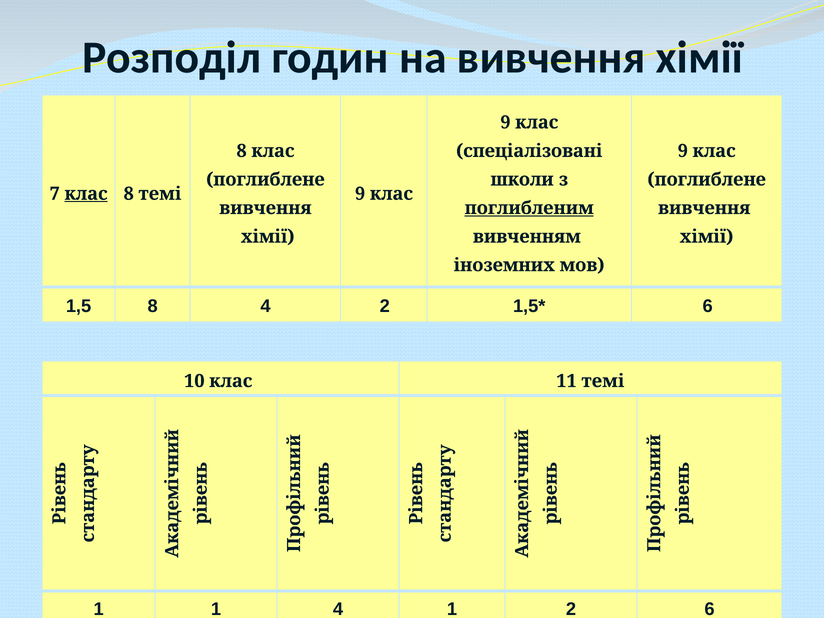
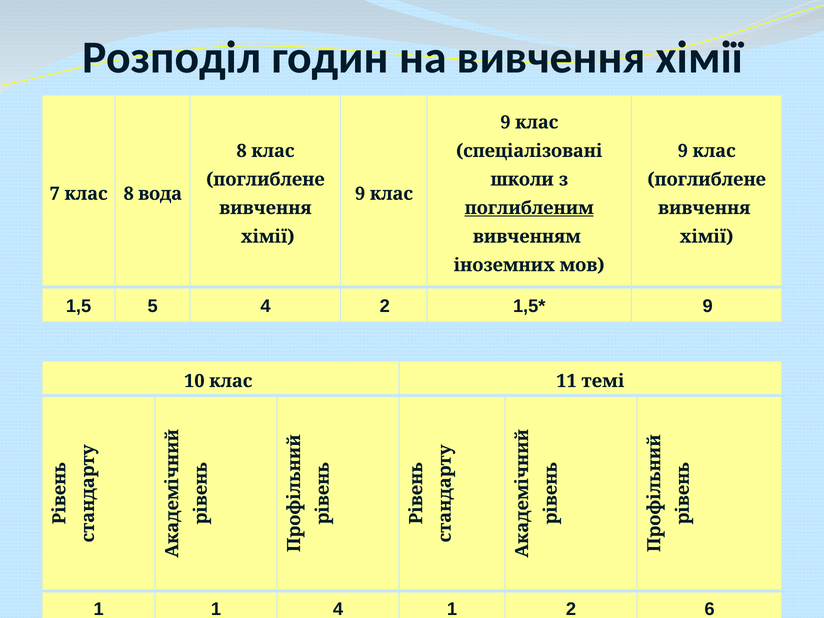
клас underline: present -> none (86, 194)
8 темі: темі -> вода (160, 194)
1,5 8: 8 -> 5 (153, 306)
6: 6 -> 9 (708, 306)
